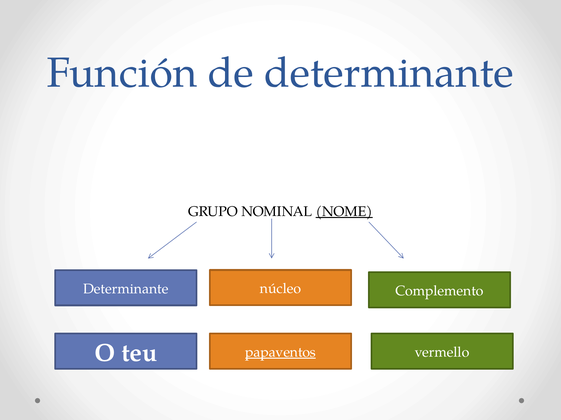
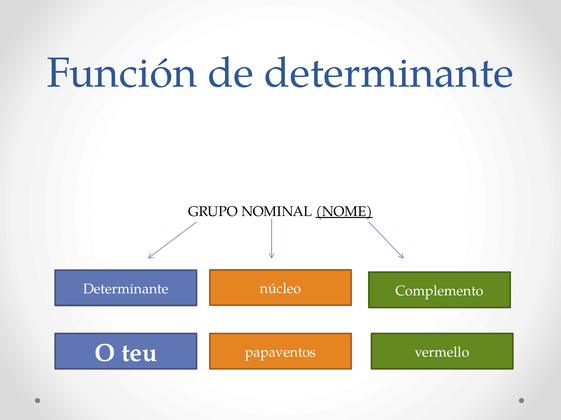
papaventos underline: present -> none (281, 353)
